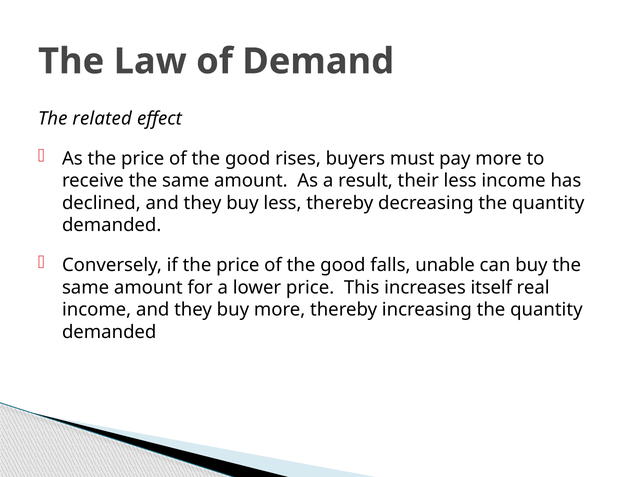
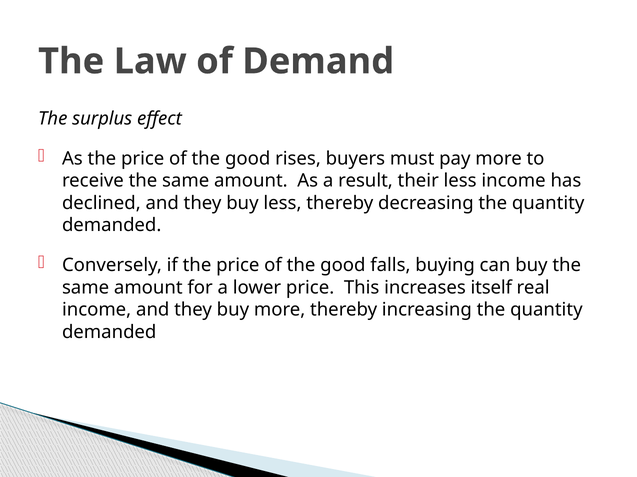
related: related -> surplus (102, 119)
unable: unable -> buying (445, 266)
